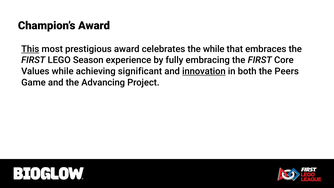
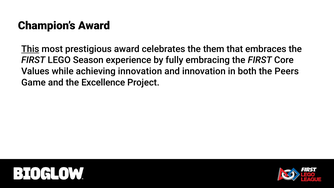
the while: while -> them (214, 49)
achieving significant: significant -> innovation (140, 71)
innovation underline: present -> none (204, 71)
Advancing: Advancing -> Excellence (103, 82)
